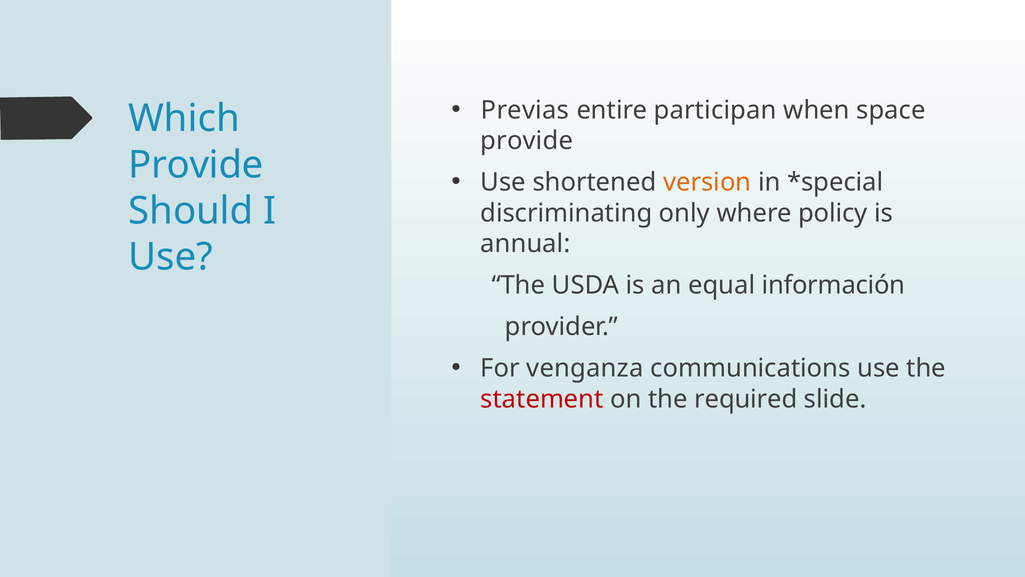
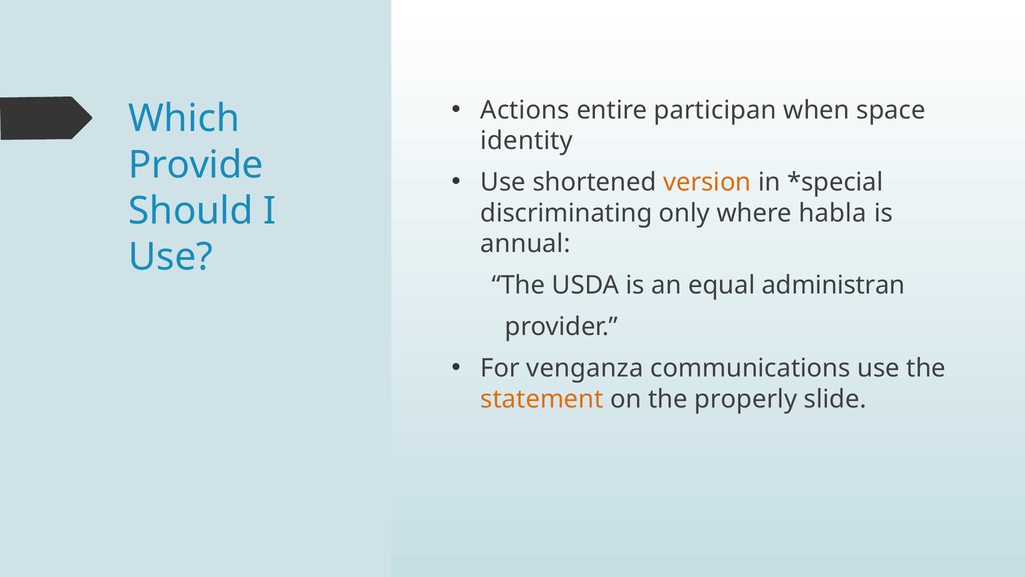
Previas: Previas -> Actions (525, 110)
provide: provide -> identity (527, 141)
policy: policy -> habla (833, 213)
información: información -> administran (833, 285)
statement colour: red -> orange (542, 399)
required: required -> properly (746, 399)
